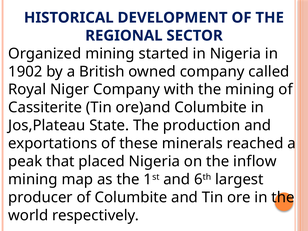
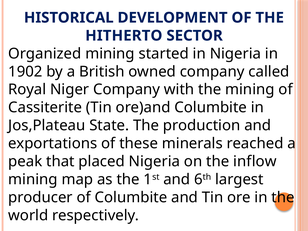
REGIONAL: REGIONAL -> HITHERTO (124, 36)
